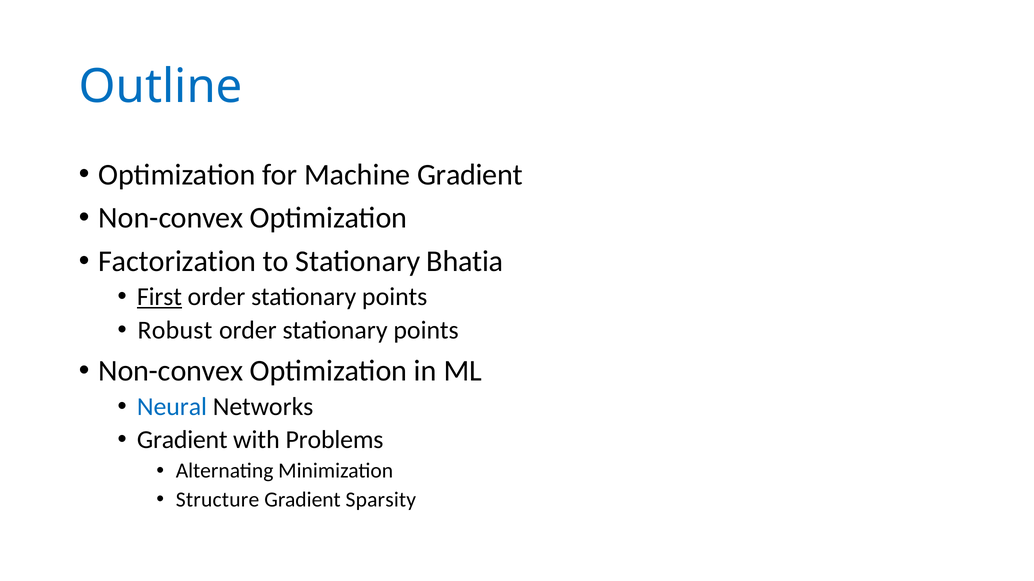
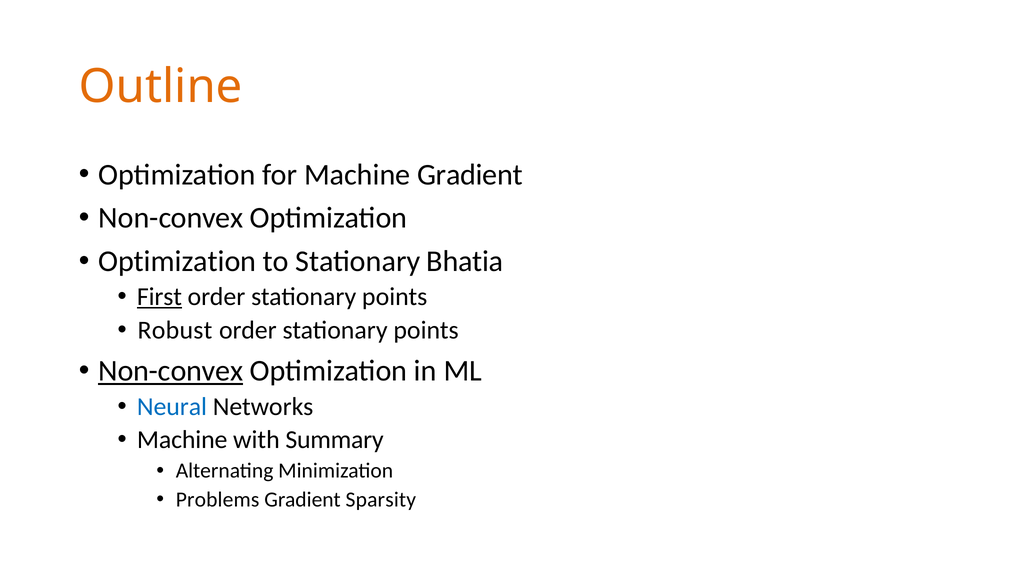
Outline colour: blue -> orange (161, 87)
Factorization: Factorization -> Optimization (177, 262)
Non-convex underline: none -> present (171, 371)
Gradient: Gradient -> Machine (182, 440)
Problems: Problems -> Summary (335, 440)
Structure: Structure -> Problems (218, 500)
